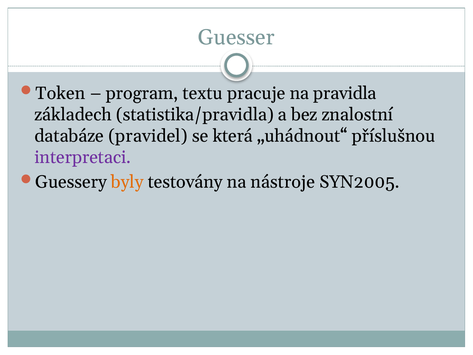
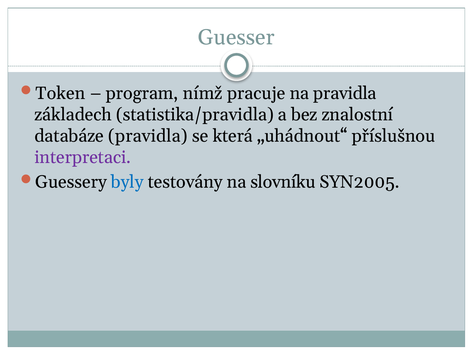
textu: textu -> nímž (203, 93)
databáze pravidel: pravidel -> pravidla (148, 136)
byly colour: orange -> blue (127, 182)
nástroje: nástroje -> slovníku (283, 182)
